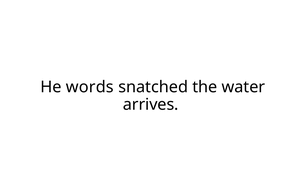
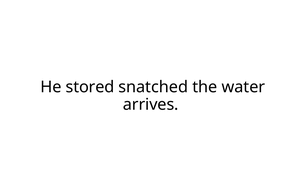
words: words -> stored (90, 87)
